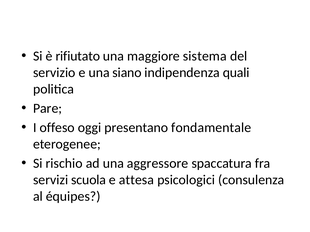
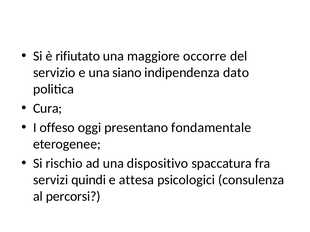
sistema: sistema -> occorre (205, 56)
quali: quali -> dato (236, 73)
Pare: Pare -> Cura (48, 109)
aggressore: aggressore -> dispositivo (158, 164)
scuola: scuola -> quindi (89, 180)
équipes: équipes -> percorsi (73, 197)
